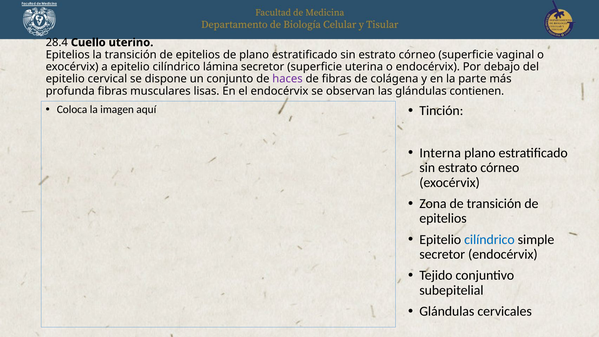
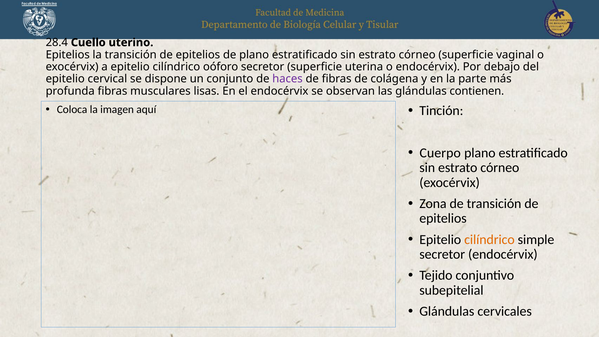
lámina: lámina -> oóforo (221, 67)
Interna: Interna -> Cuerpo (440, 153)
cilíndrico colour: blue -> orange (489, 239)
